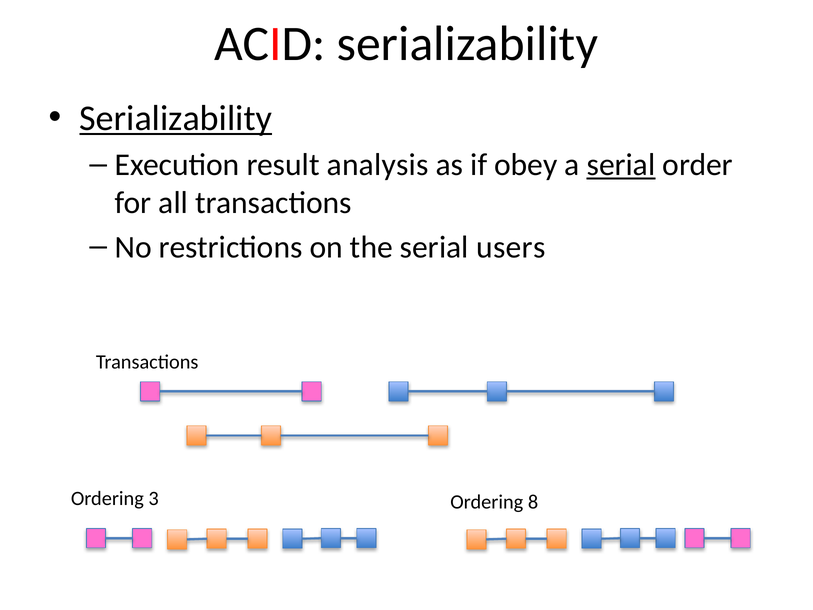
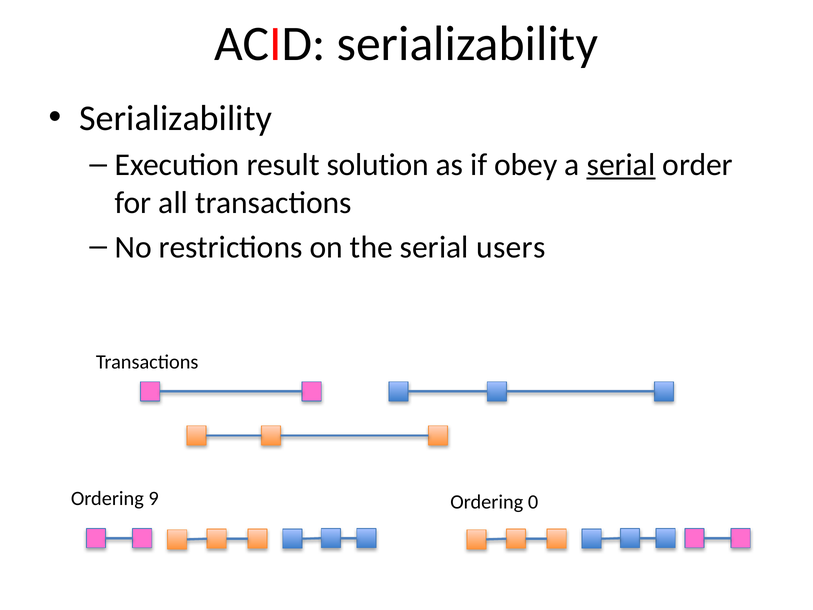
Serializability underline: present -> none (176, 118)
analysis: analysis -> solution (378, 165)
3: 3 -> 9 (154, 499)
8: 8 -> 0 (533, 502)
